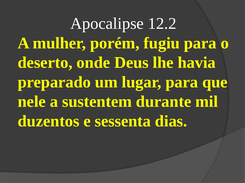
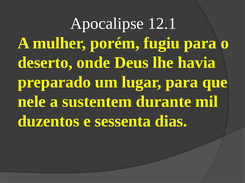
12.2: 12.2 -> 12.1 (162, 24)
